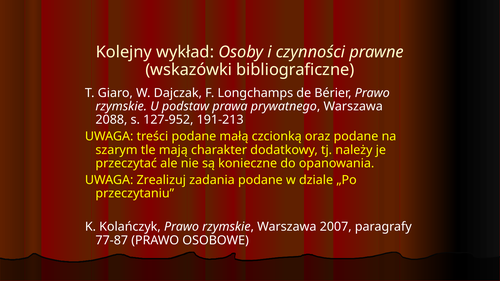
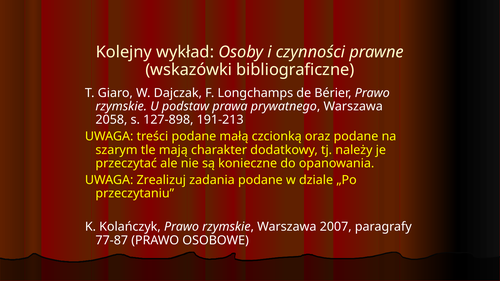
2088: 2088 -> 2058 (111, 120)
127-952: 127-952 -> 127-898 (168, 120)
